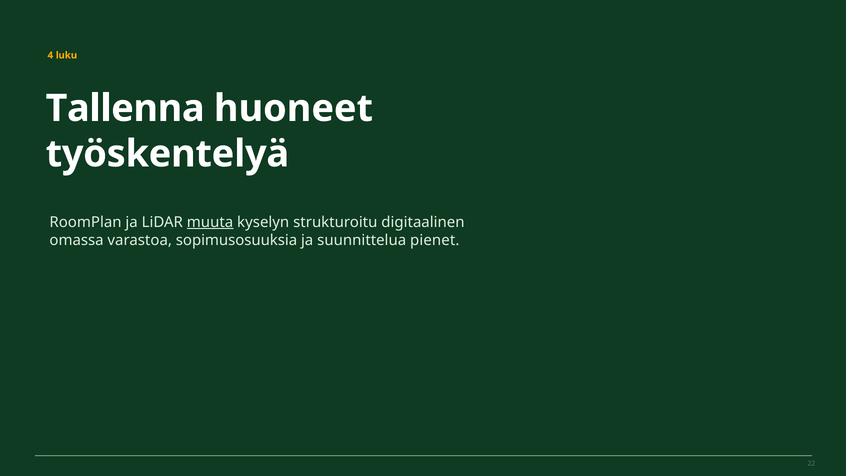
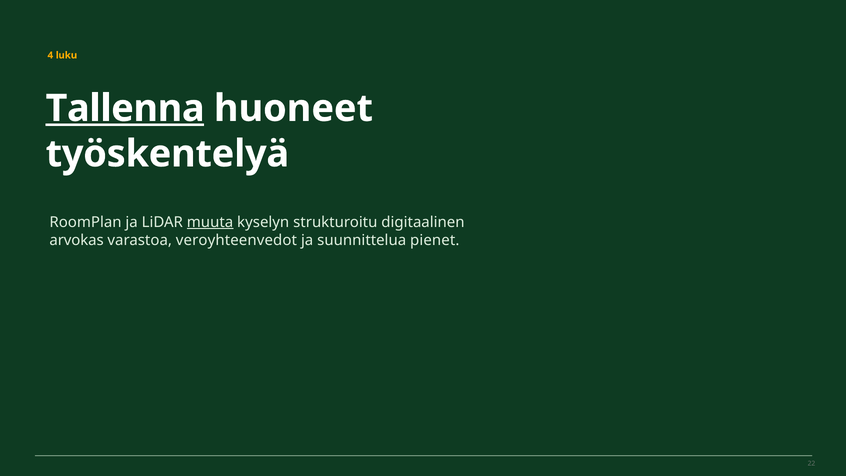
Tallenna underline: none -> present (125, 108)
omassa: omassa -> arvokas (77, 240)
sopimusosuuksia: sopimusosuuksia -> veroyhteenvedot (236, 240)
